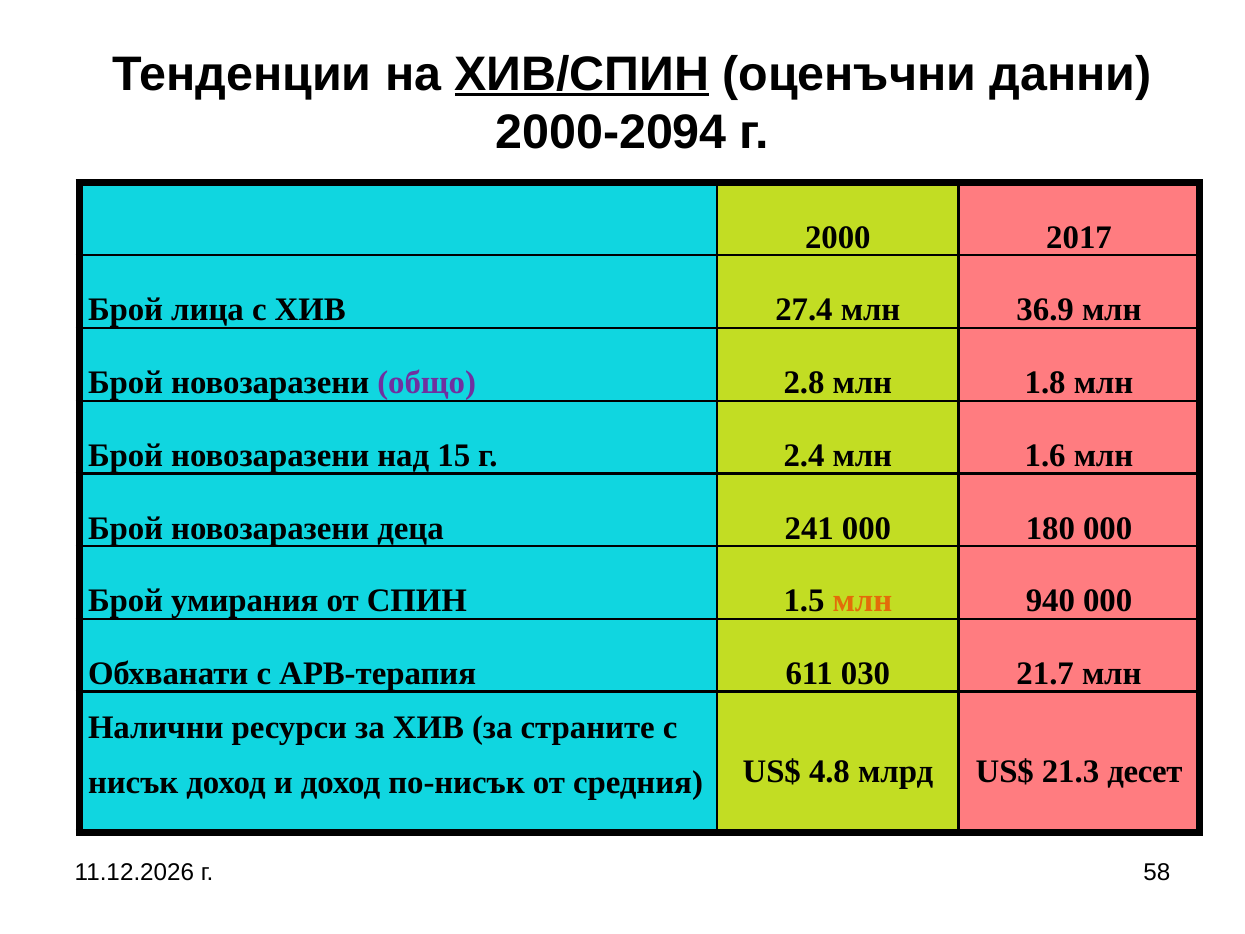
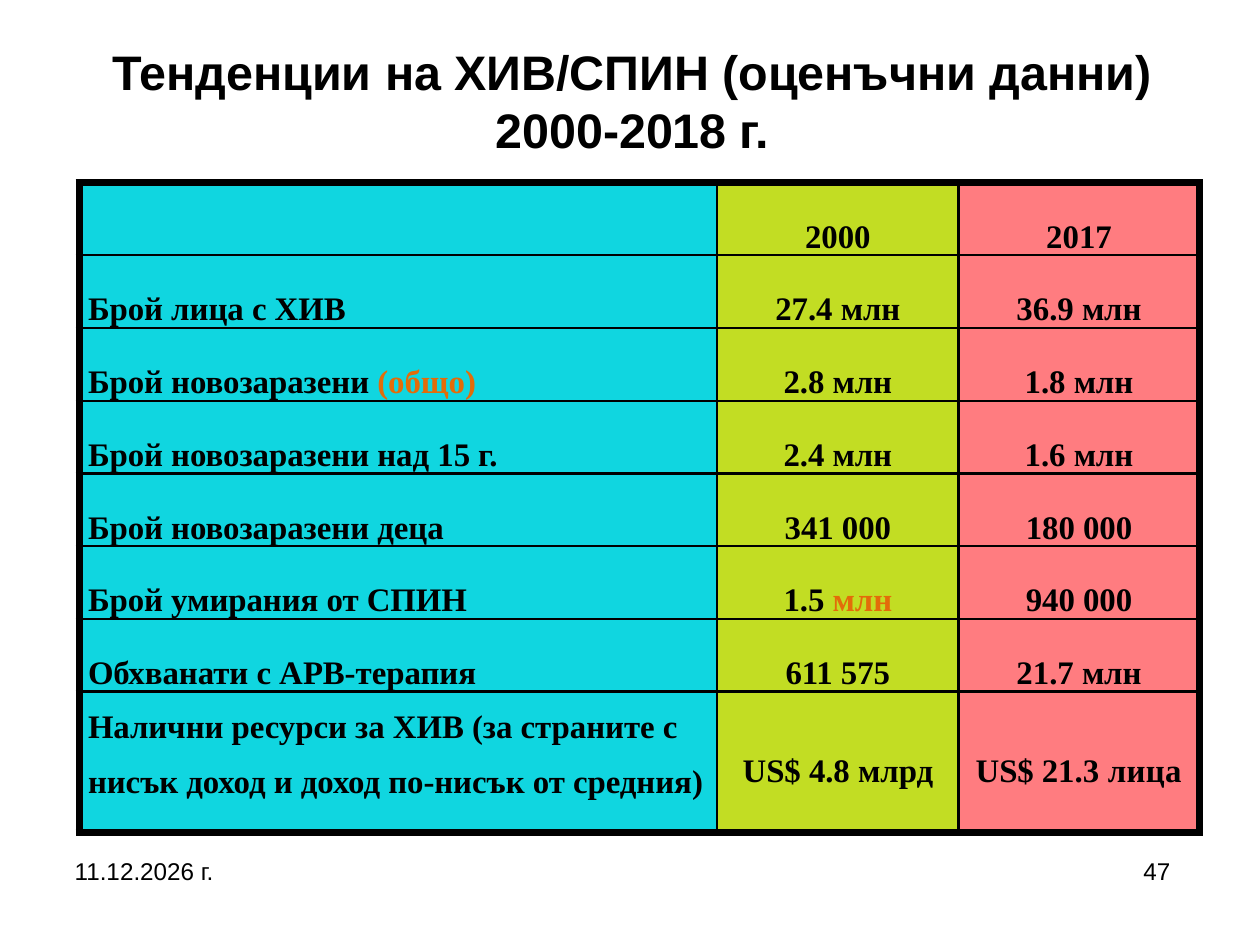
ХИВ/СПИН underline: present -> none (582, 74)
2000-2094: 2000-2094 -> 2000-2018 (611, 132)
общо colour: purple -> orange (427, 383)
241: 241 -> 341 (809, 528)
030: 030 -> 575 (866, 673)
21.3 десет: десет -> лица (1145, 771)
58: 58 -> 47 (1157, 873)
